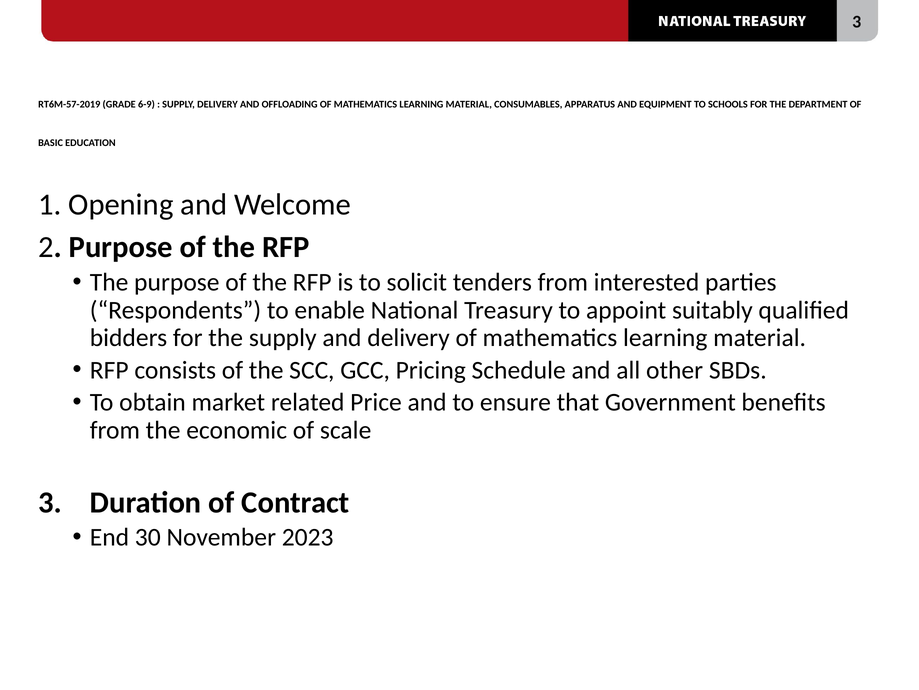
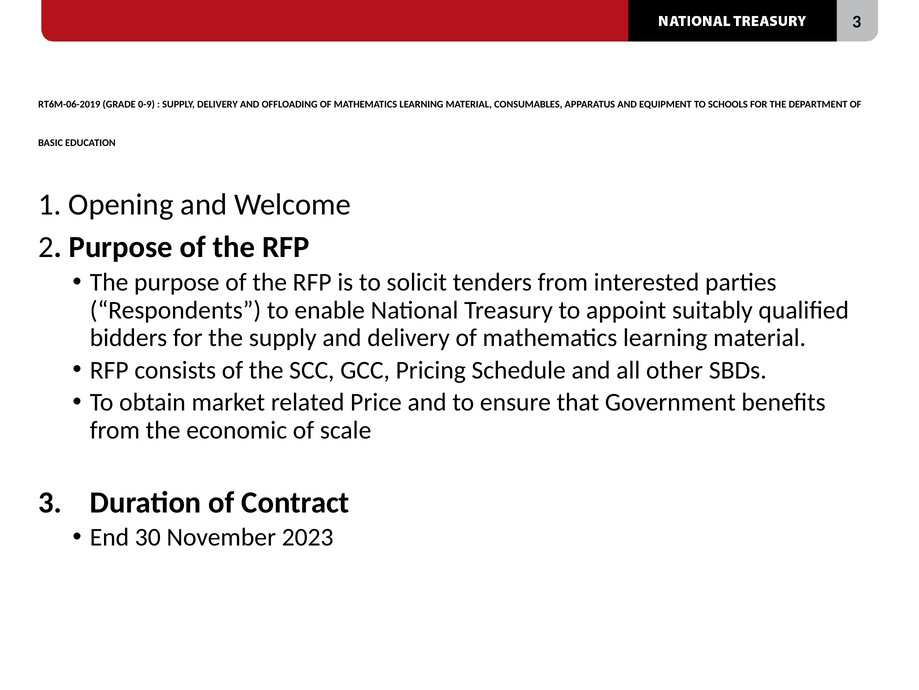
RT6M-57-2019: RT6M-57-2019 -> RT6M-06-2019 (69, 104)
6-9: 6-9 -> 0-9 (146, 104)
